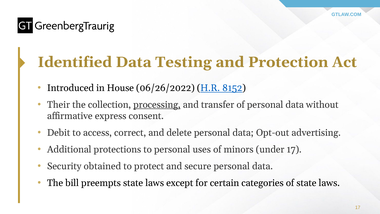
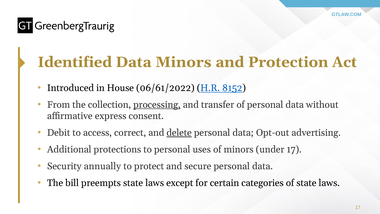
Data Testing: Testing -> Minors (183, 62)
06/26/2022: 06/26/2022 -> 06/61/2022 (165, 88)
Their: Their -> From (59, 105)
delete underline: none -> present (179, 133)
obtained: obtained -> annually (102, 166)
